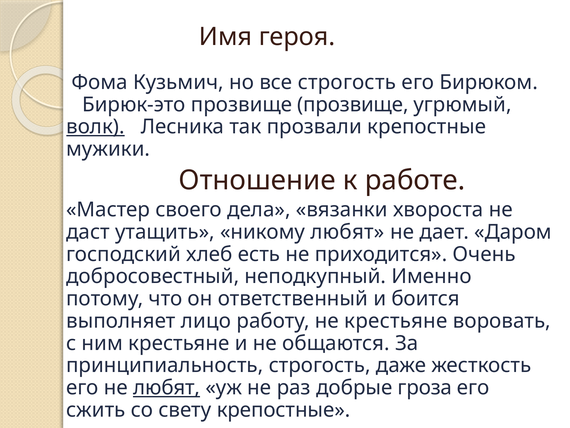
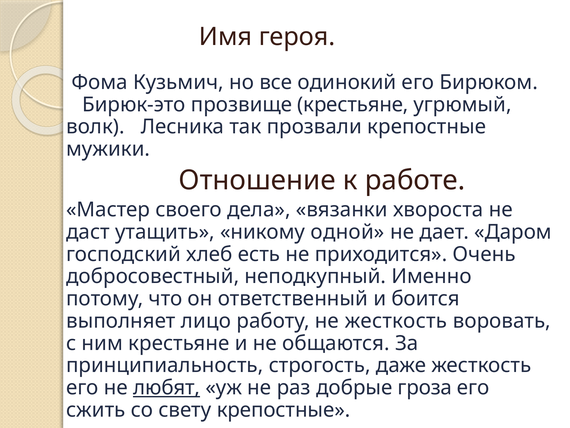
все строгость: строгость -> одинокий (347, 82)
прозвище прозвище: прозвище -> крестьяне (353, 104)
волк underline: present -> none (95, 127)
никому любят: любят -> одной (348, 232)
не крестьяне: крестьяне -> жесткость (396, 321)
